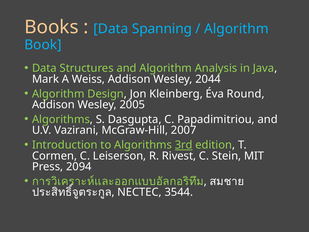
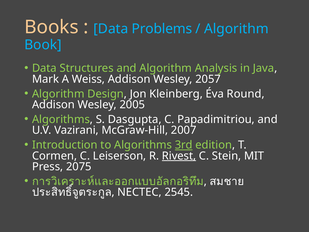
Spanning: Spanning -> Problems (162, 29)
2044: 2044 -> 2057 (208, 79)
Rivest underline: none -> present (179, 156)
2094: 2094 -> 2075 (79, 167)
3544: 3544 -> 2545 (179, 192)
